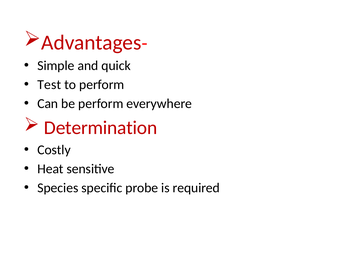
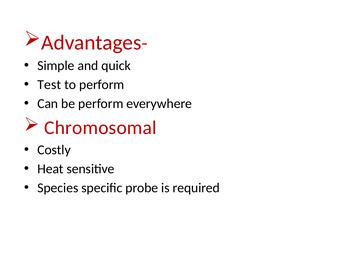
Determination: Determination -> Chromosomal (100, 128)
